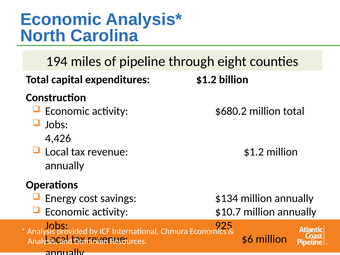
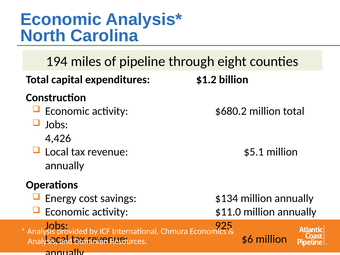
revenue $1.2: $1.2 -> $5.1 (254, 152)
$10.7: $10.7 -> $11.0 (228, 212)
